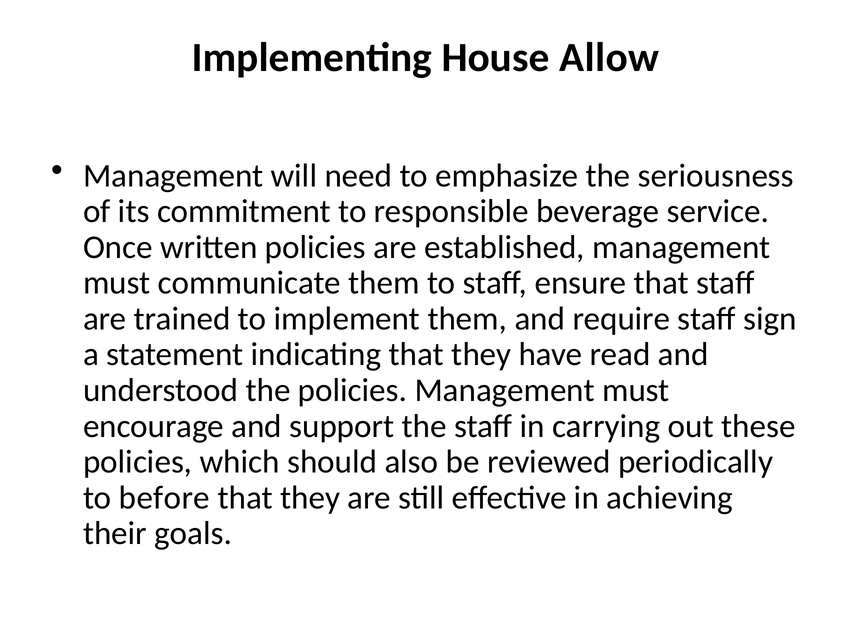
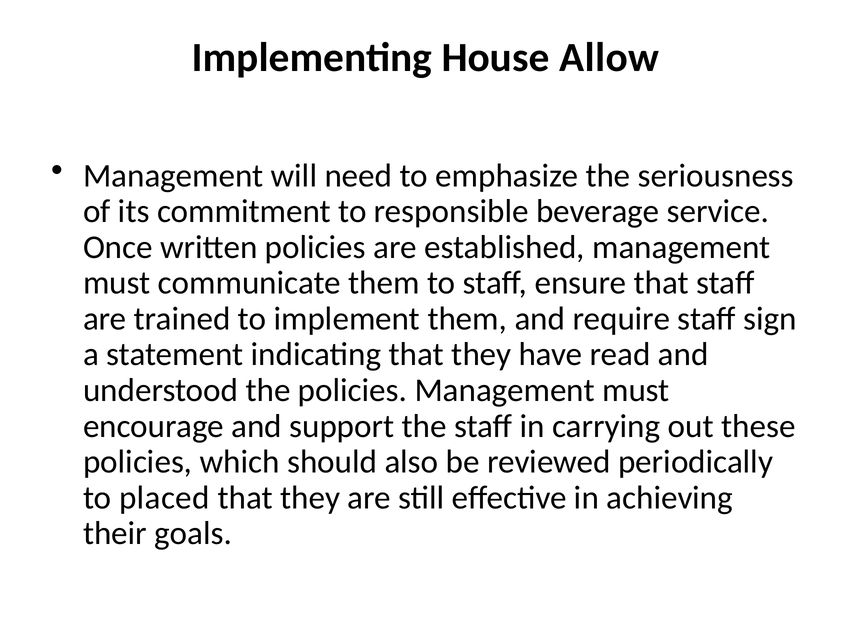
before: before -> placed (164, 498)
